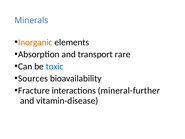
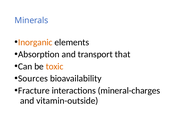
rare: rare -> that (123, 54)
toxic colour: blue -> orange (55, 66)
mineral-further: mineral-further -> mineral-charges (129, 90)
vitamin-disease: vitamin-disease -> vitamin-outside (67, 100)
